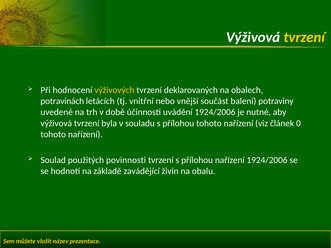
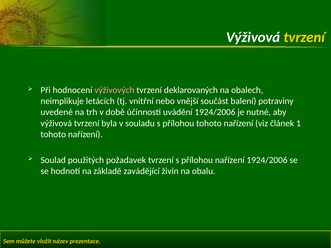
výživových colour: yellow -> pink (114, 90)
potravinách: potravinách -> neimplikuje (62, 101)
0: 0 -> 1 (298, 123)
povinnosti: povinnosti -> požadavek (126, 160)
